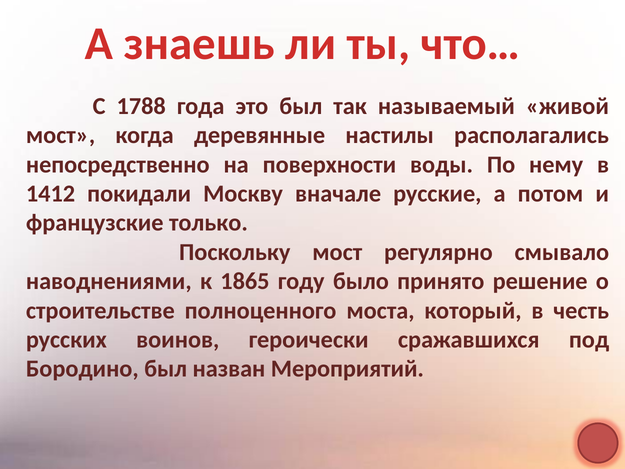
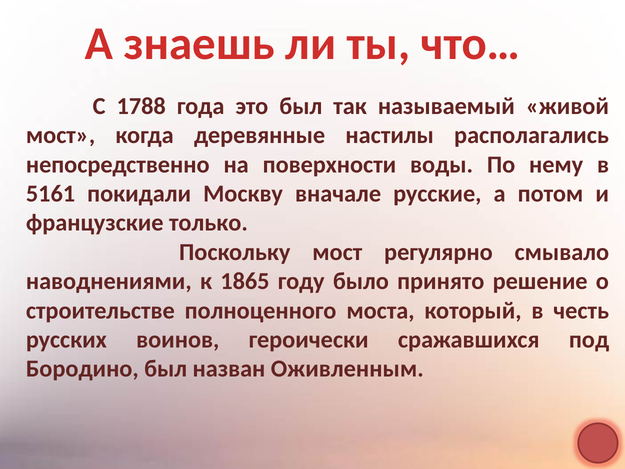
1412: 1412 -> 5161 (51, 194)
Мероприятий: Мероприятий -> Оживленным (347, 369)
